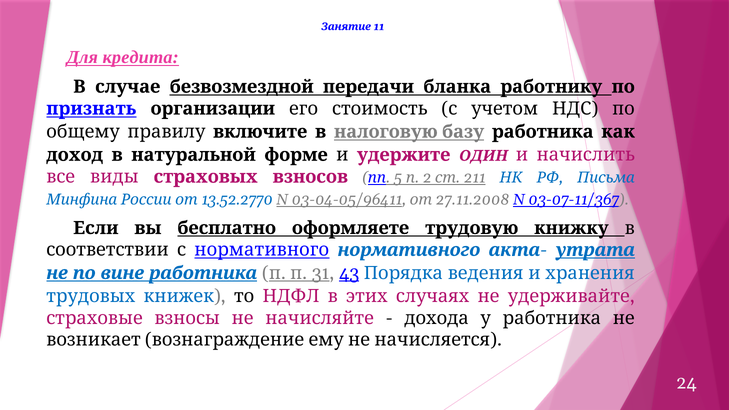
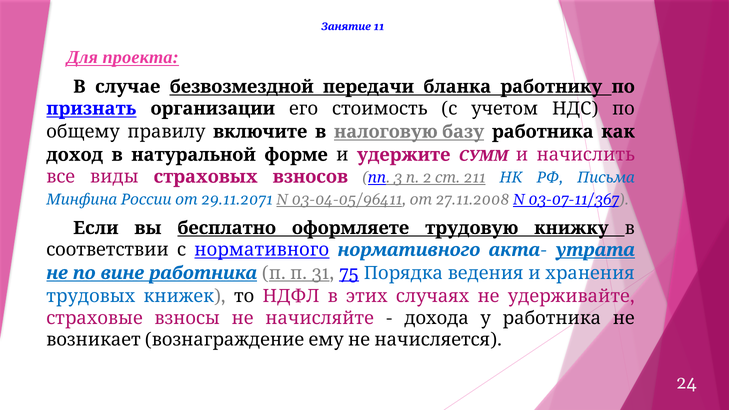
кредита: кредита -> проекта (141, 57)
ОДИН: ОДИН -> СУММ (484, 156)
5: 5 -> 3 (398, 178)
13.52.2770: 13.52.2770 -> 29.11.2071 (237, 200)
43: 43 -> 75 (349, 273)
